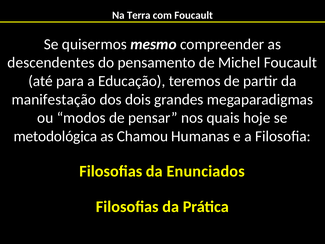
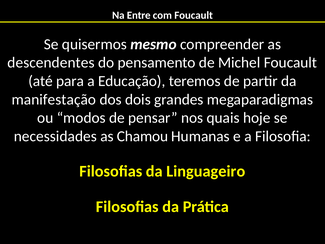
Terra: Terra -> Entre (139, 15)
metodológica: metodológica -> necessidades (55, 136)
Enunciados: Enunciados -> Linguageiro (206, 171)
